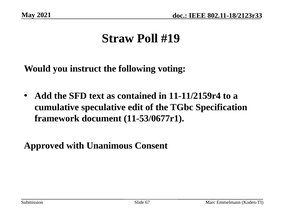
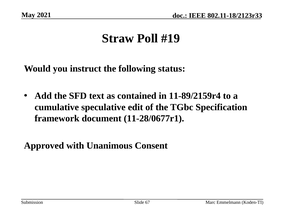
voting: voting -> status (172, 69)
11-11/2159r4: 11-11/2159r4 -> 11-89/2159r4 (195, 96)
11-53/0677r1: 11-53/0677r1 -> 11-28/0677r1 (154, 119)
